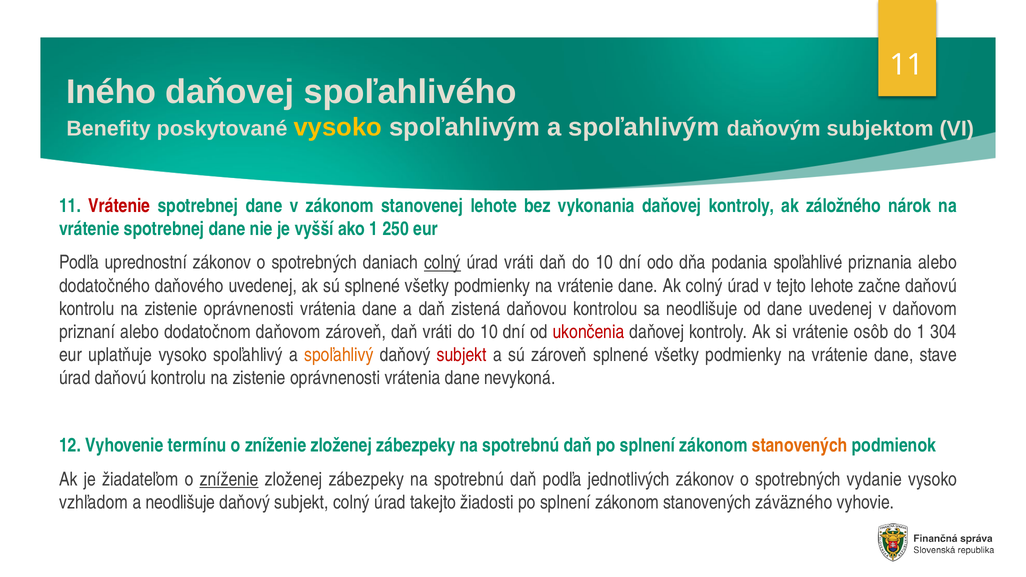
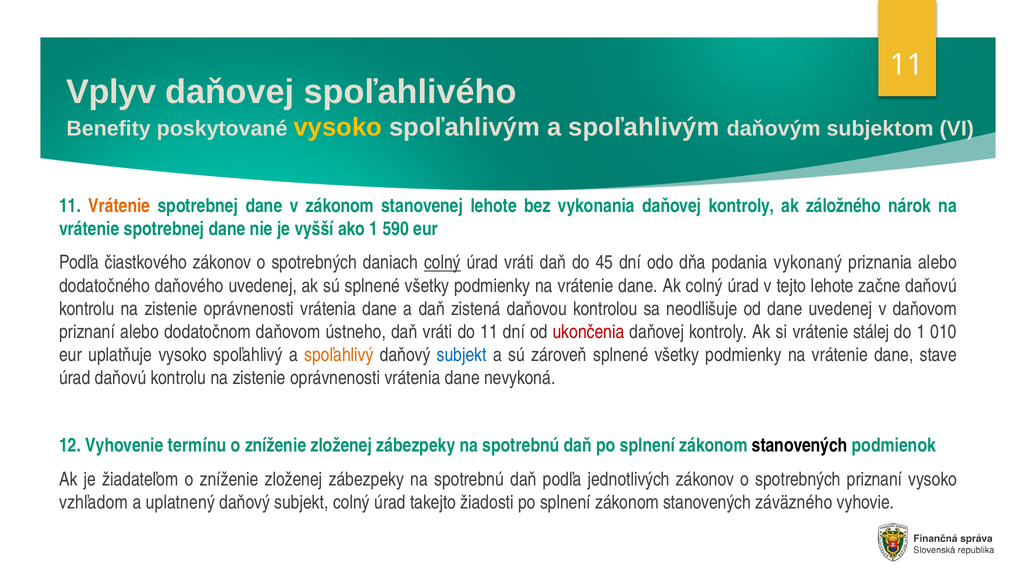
Iného: Iného -> Vplyv (111, 92)
Vrátenie colour: red -> orange (119, 206)
250: 250 -> 590 (396, 229)
uprednostní: uprednostní -> čiastkového (146, 263)
daň do 10: 10 -> 45 (604, 263)
spoľahlivé: spoľahlivé -> vykonaný (808, 263)
daňovom zároveň: zároveň -> ústneho (356, 332)
vráti do 10: 10 -> 11 (489, 332)
osôb: osôb -> stálej (871, 332)
304: 304 -> 010 (944, 332)
subjekt colour: red -> blue (462, 355)
stanovených colour: orange -> black (800, 446)
zníženie underline: present -> none (229, 479)
spotrebných vydanie: vydanie -> priznaní (875, 479)
a neodlišuje: neodlišuje -> uplatnený (180, 502)
